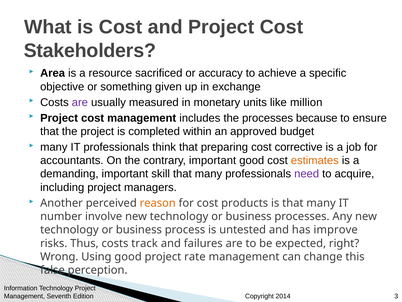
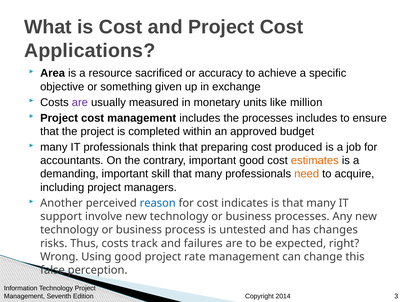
Stakeholders: Stakeholders -> Applications (90, 51)
processes because: because -> includes (317, 118)
corrective: corrective -> produced (299, 147)
need colour: purple -> orange (307, 174)
reason colour: orange -> blue (158, 203)
products: products -> indicates (245, 203)
number: number -> support (61, 216)
improve: improve -> changes (336, 230)
